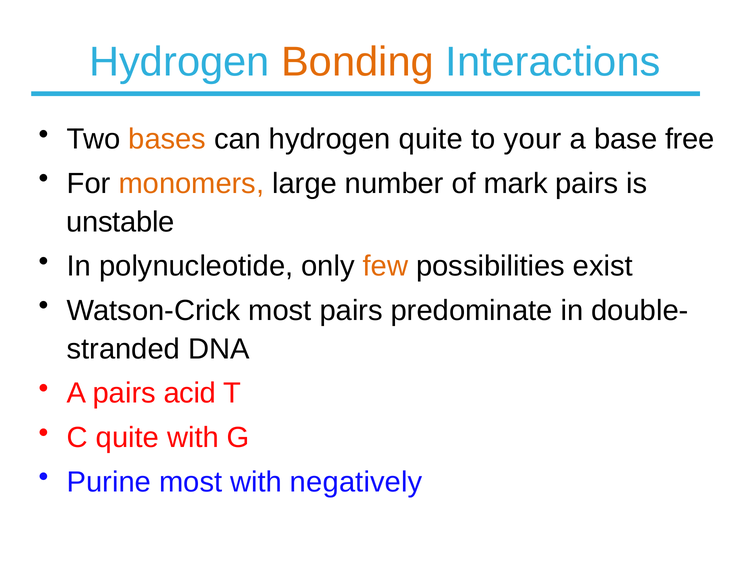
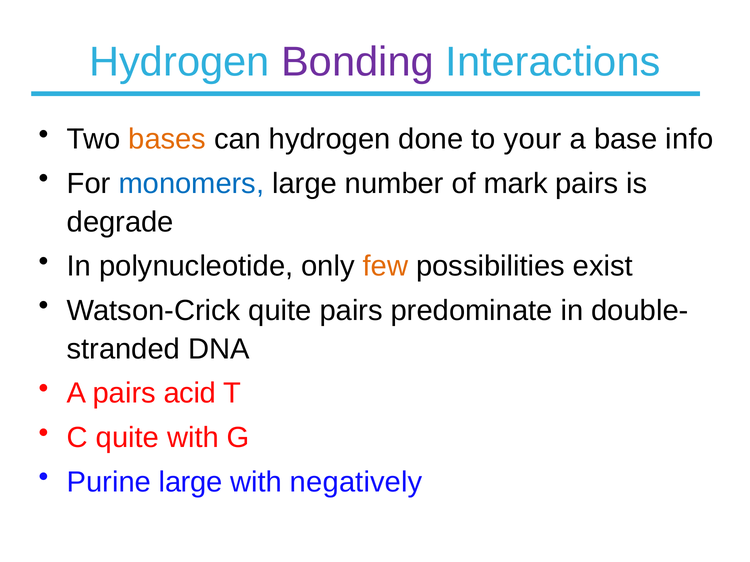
Bonding colour: orange -> purple (358, 62)
hydrogen quite: quite -> done (431, 139)
free: free -> info (689, 139)
monomers colour: orange -> blue (191, 184)
unstable: unstable -> degrade (120, 222)
Watson-Crick most: most -> quite (280, 311)
Purine most: most -> large (191, 482)
